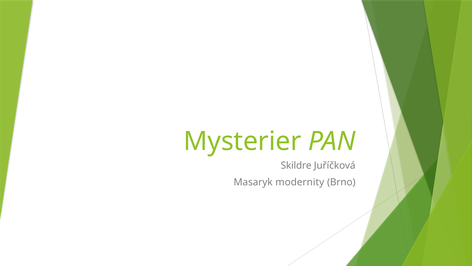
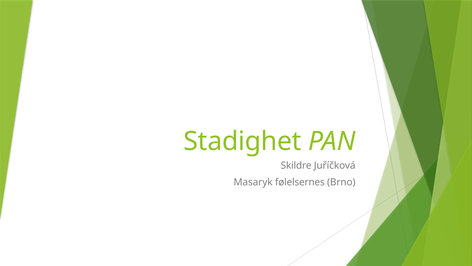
Mysterier: Mysterier -> Stadighet (243, 141)
modernity: modernity -> følelsernes (300, 182)
